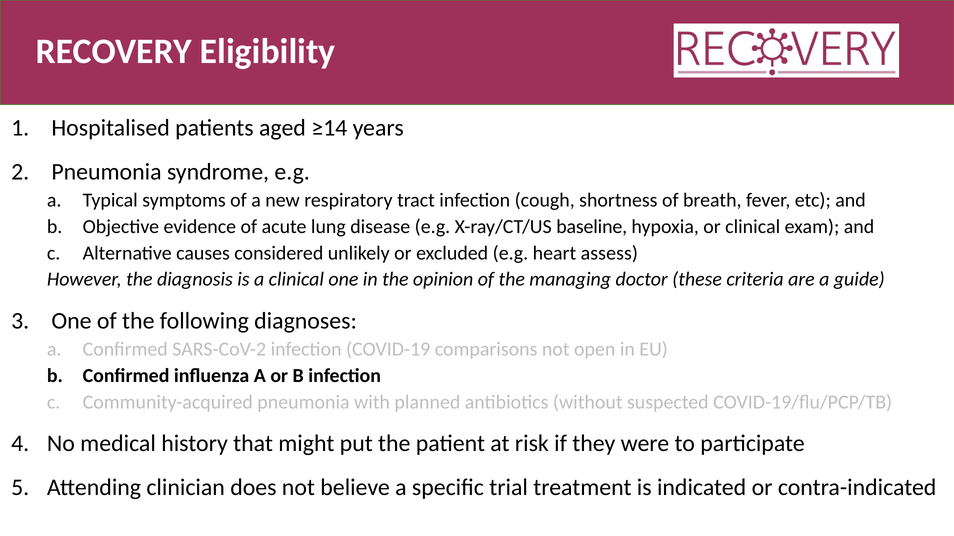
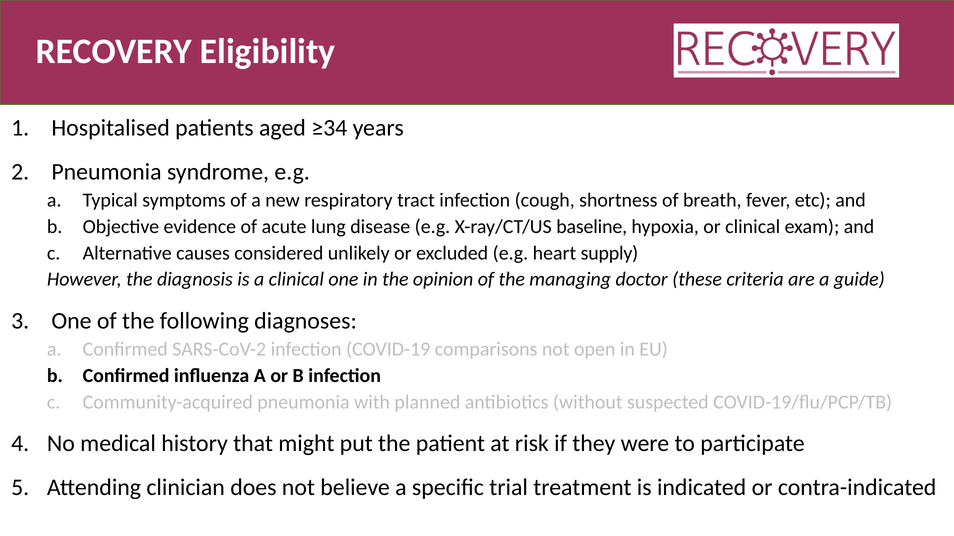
≥14: ≥14 -> ≥34 (329, 128)
assess: assess -> supply (609, 253)
